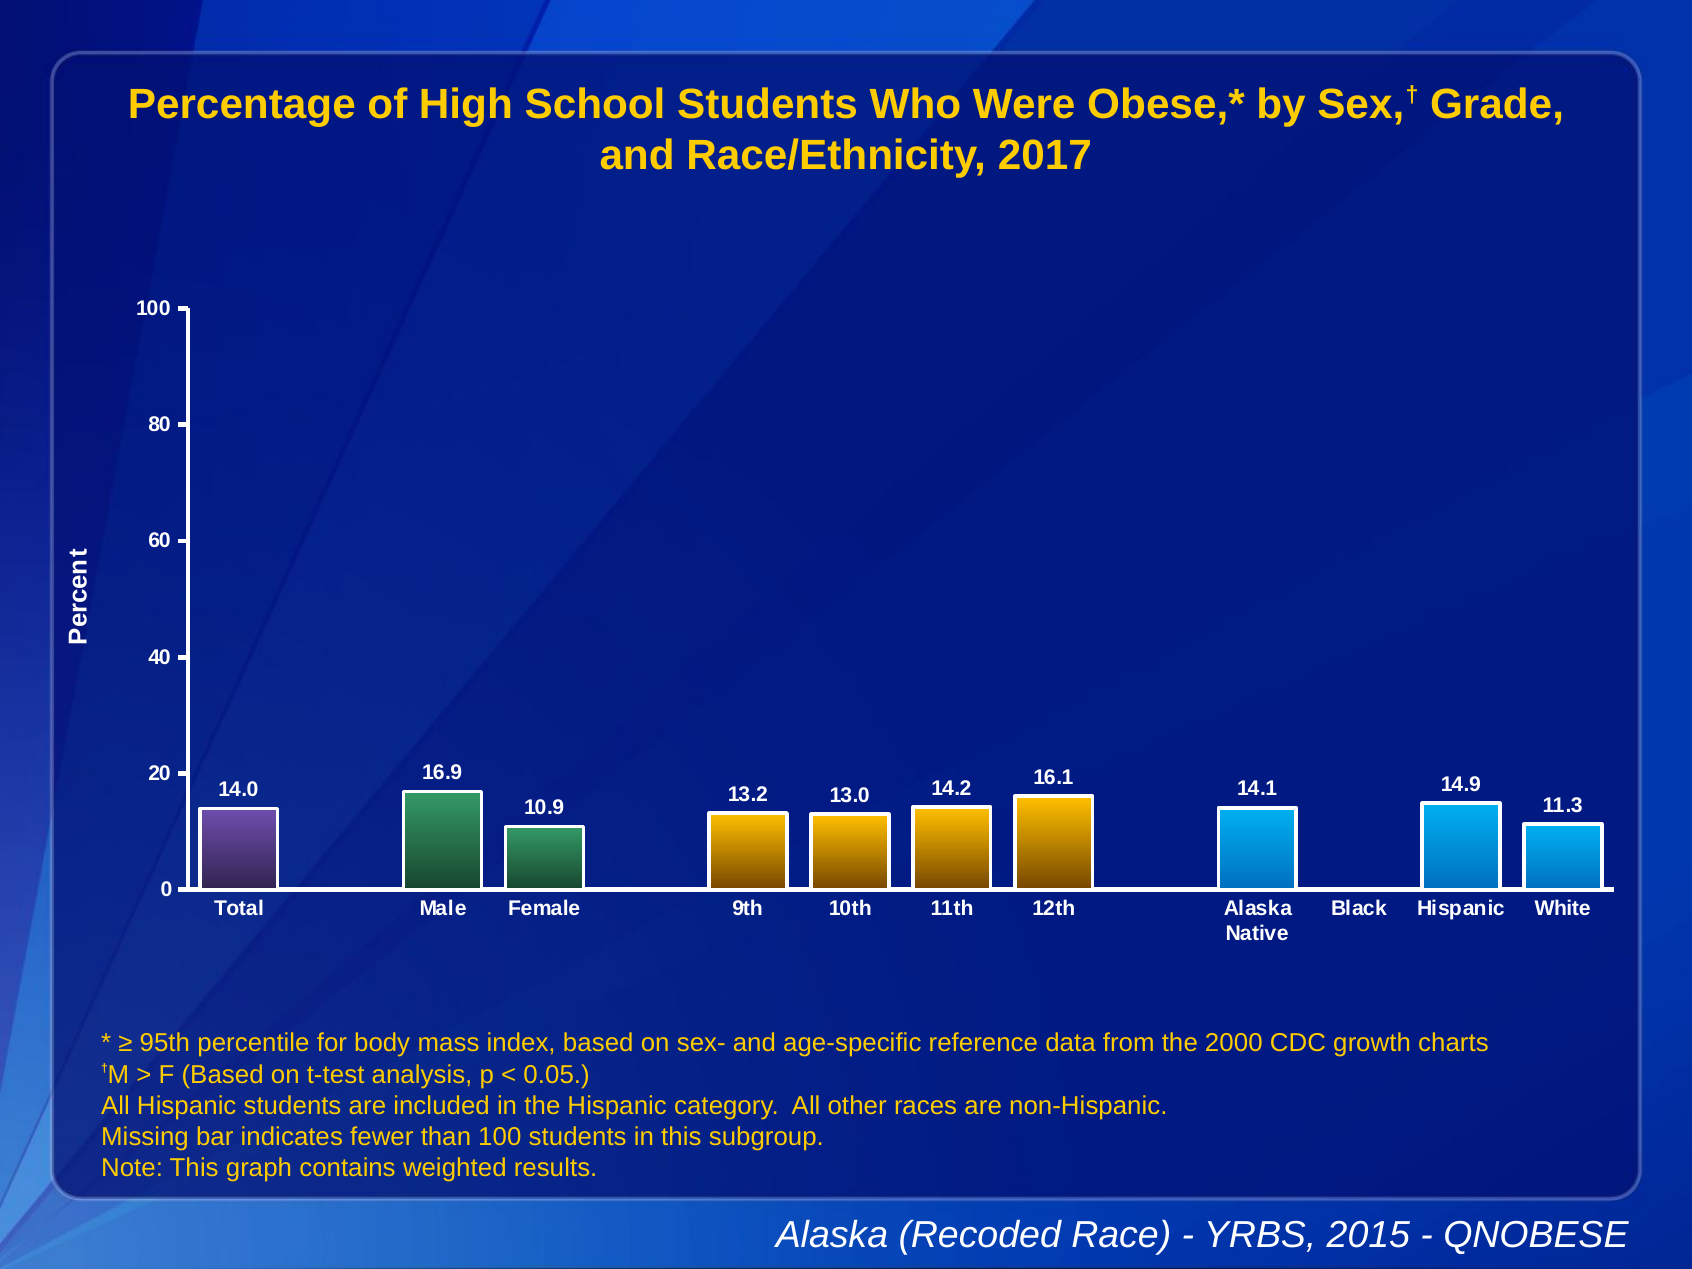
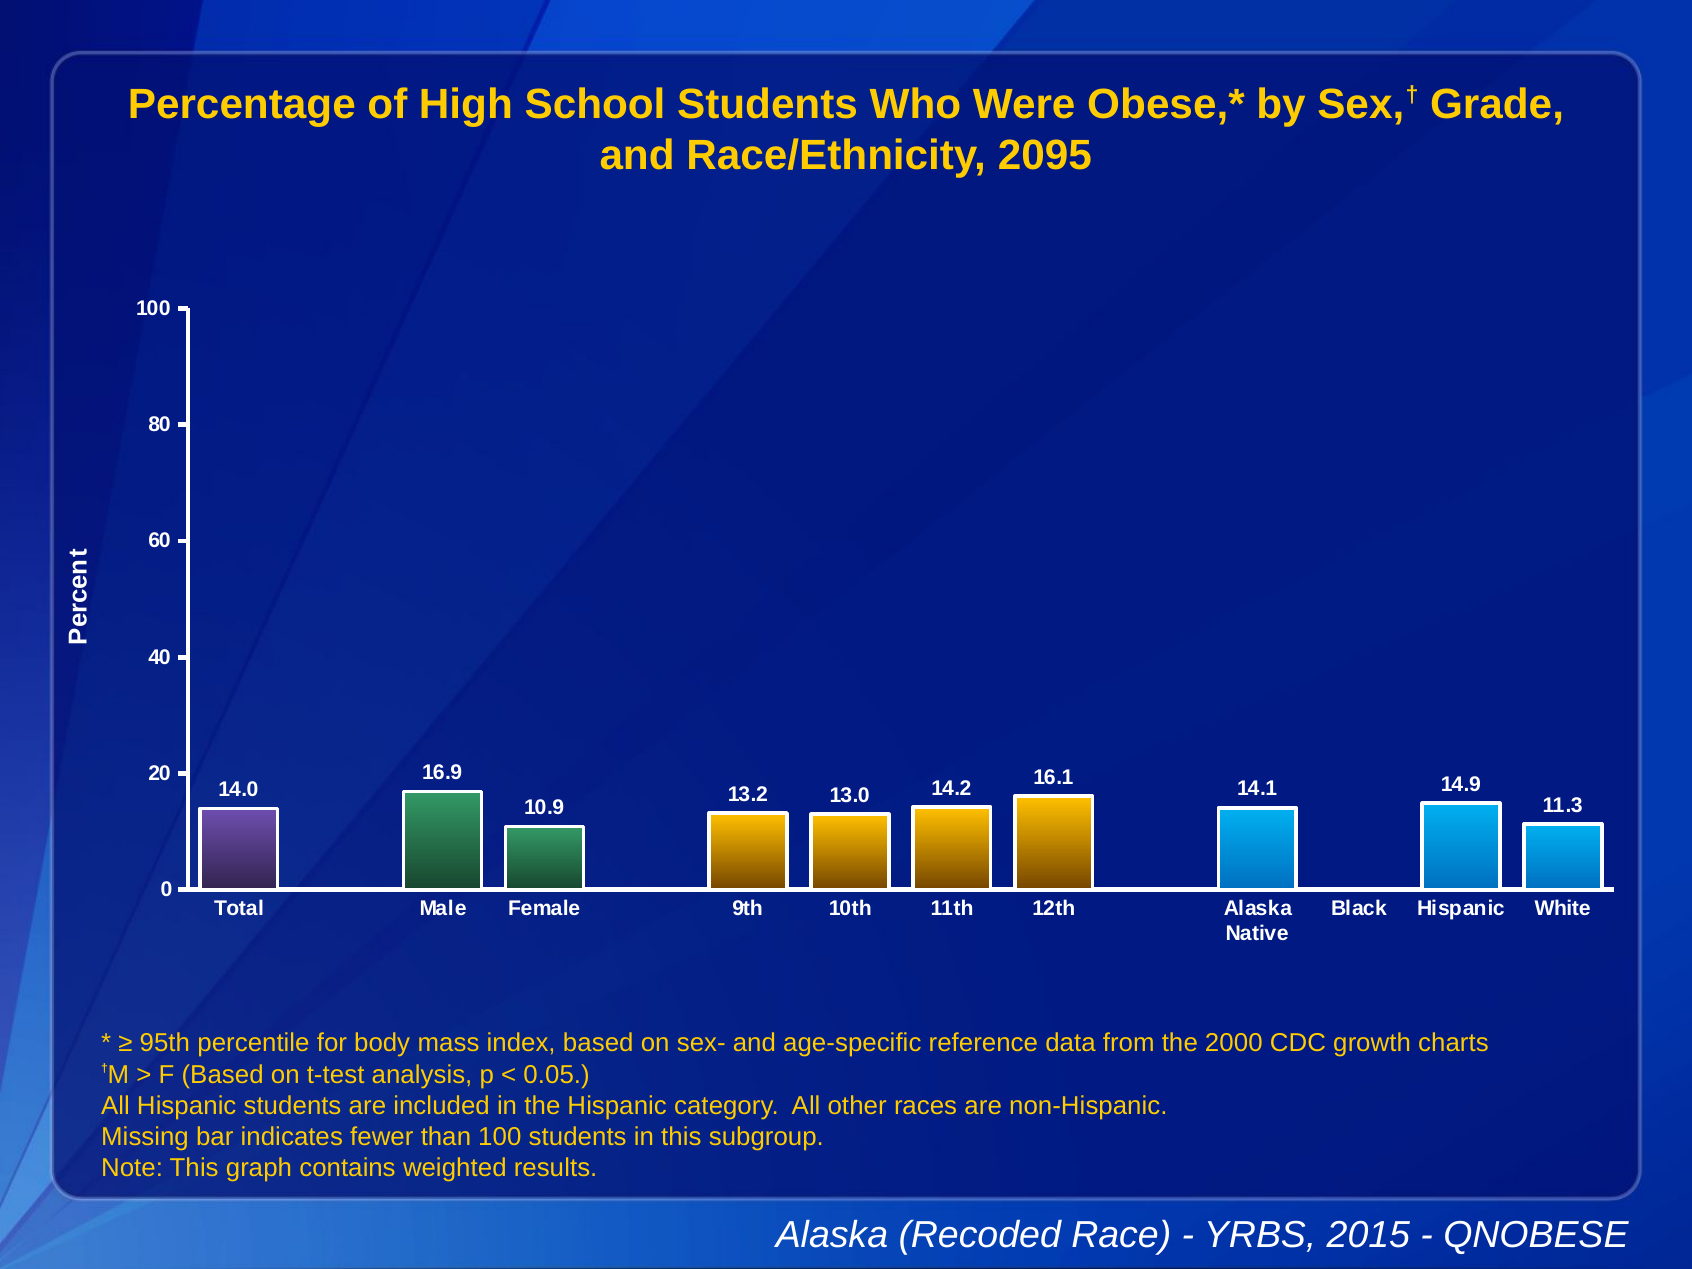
2017: 2017 -> 2095 (1045, 155)
